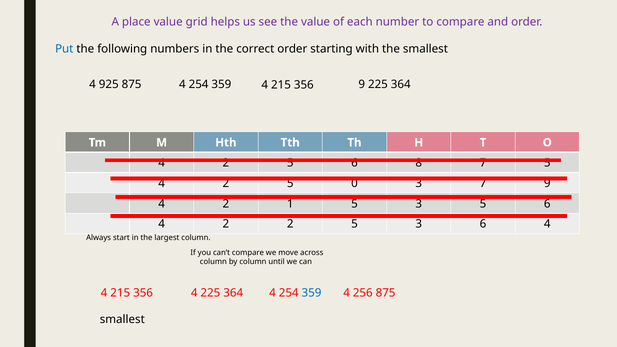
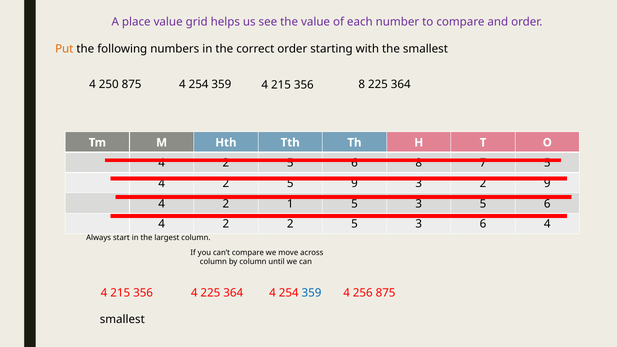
Put colour: blue -> orange (64, 49)
925: 925 -> 250 (109, 84)
356 9: 9 -> 8 (362, 84)
5 0: 0 -> 9 (354, 183)
3 7: 7 -> 2 (483, 183)
